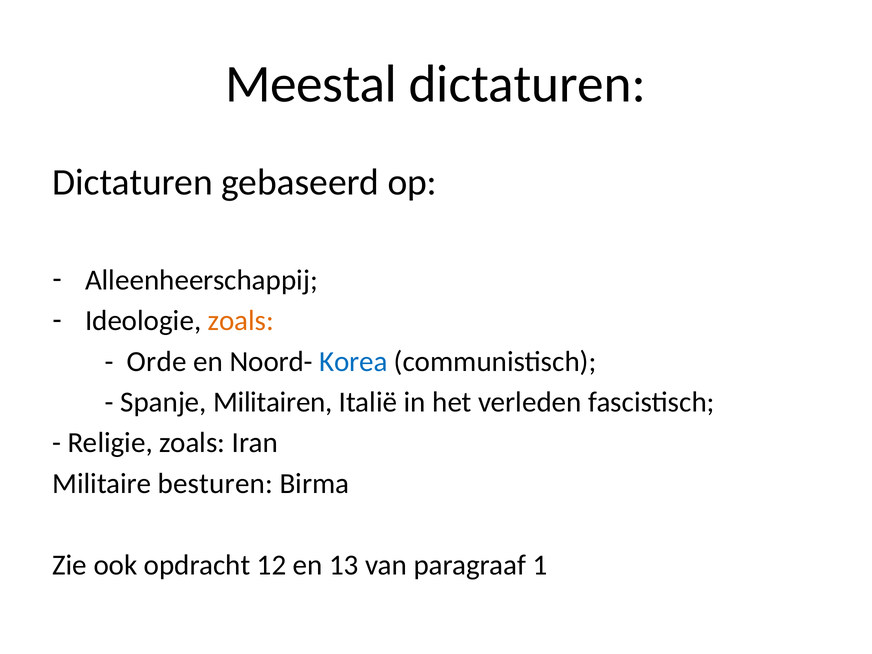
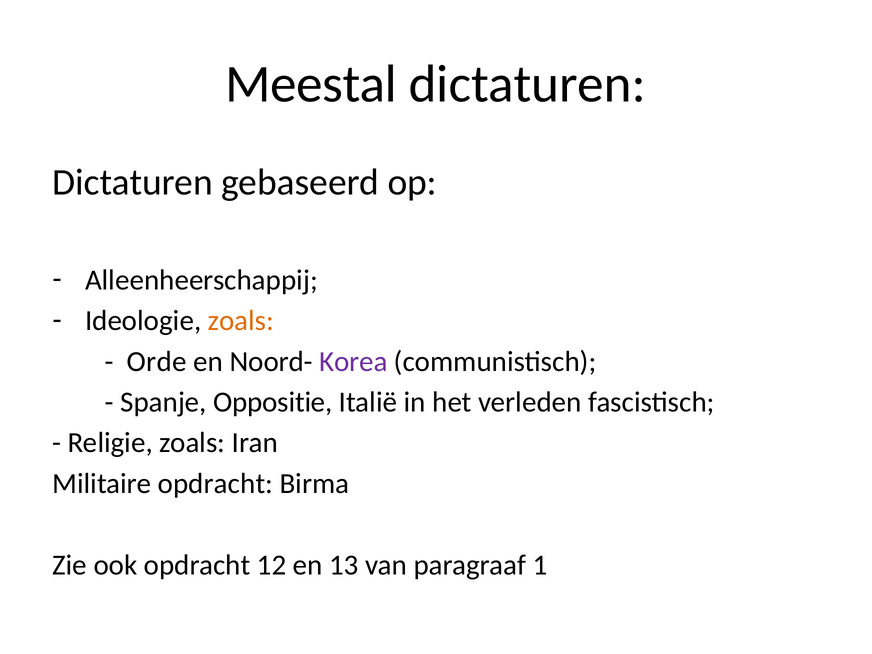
Korea colour: blue -> purple (353, 362)
Militairen: Militairen -> Oppositie (273, 402)
Militaire besturen: besturen -> opdracht (215, 484)
